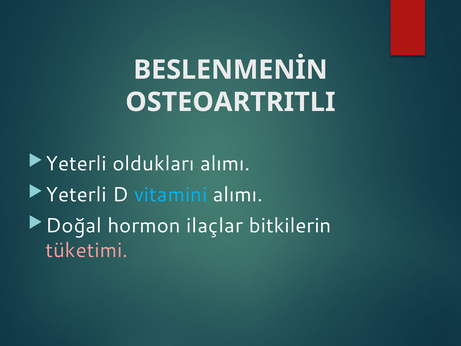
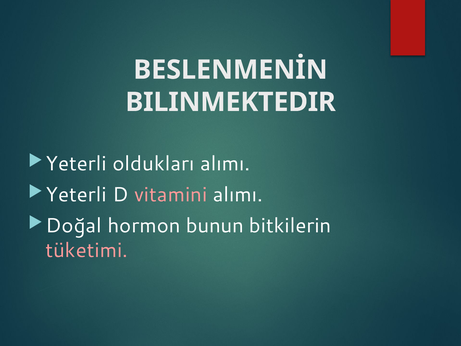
OSTEOARTRITLI: OSTEOARTRITLI -> BILINMEKTEDIR (231, 102)
vitamini colour: light blue -> pink (171, 195)
ilaçlar: ilaçlar -> bunun (215, 226)
